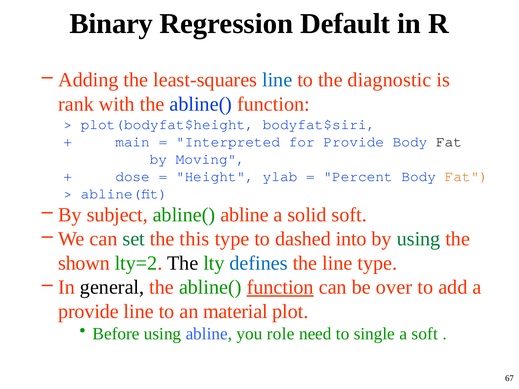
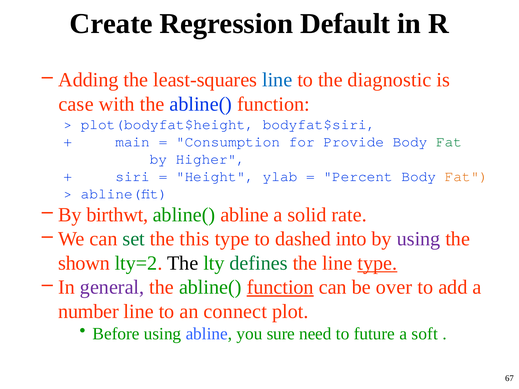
Binary: Binary -> Create (111, 24)
rank: rank -> case (76, 104)
Interpreted: Interpreted -> Consumption (228, 142)
Fat colour: black -> green (449, 142)
Moving: Moving -> Higher (211, 159)
dose: dose -> siri (133, 177)
subject: subject -> birthwt (117, 215)
solid soft: soft -> rate (349, 215)
using colour: green -> purple (419, 239)
defines colour: blue -> green (259, 263)
type underline: none -> present (377, 263)
general colour: black -> purple (112, 287)
provide: provide -> number (88, 312)
material: material -> connect (235, 312)
role: role -> sure (281, 334)
single: single -> future (374, 334)
